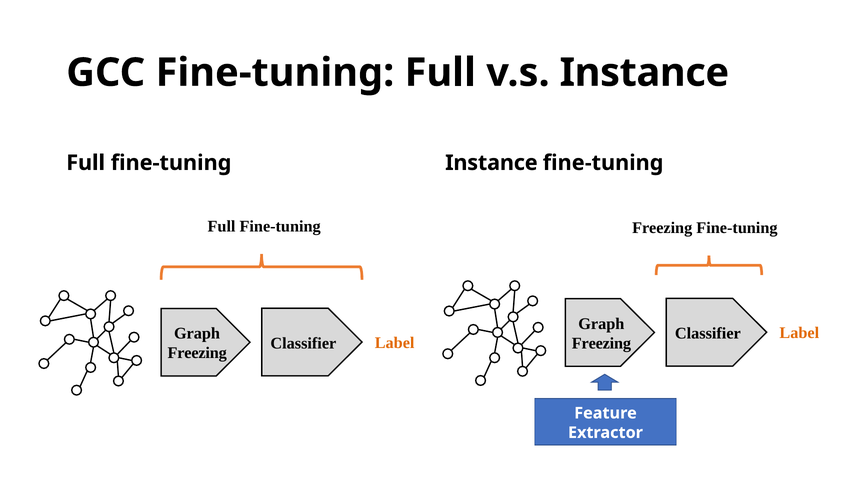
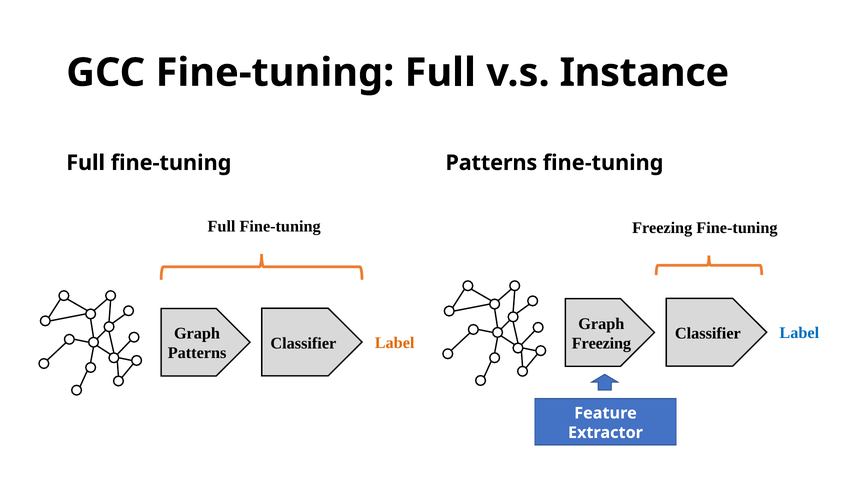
fine-tuning Instance: Instance -> Patterns (491, 163)
Label colour: orange -> blue (799, 334)
Freezing: Freezing -> Patterns (197, 354)
